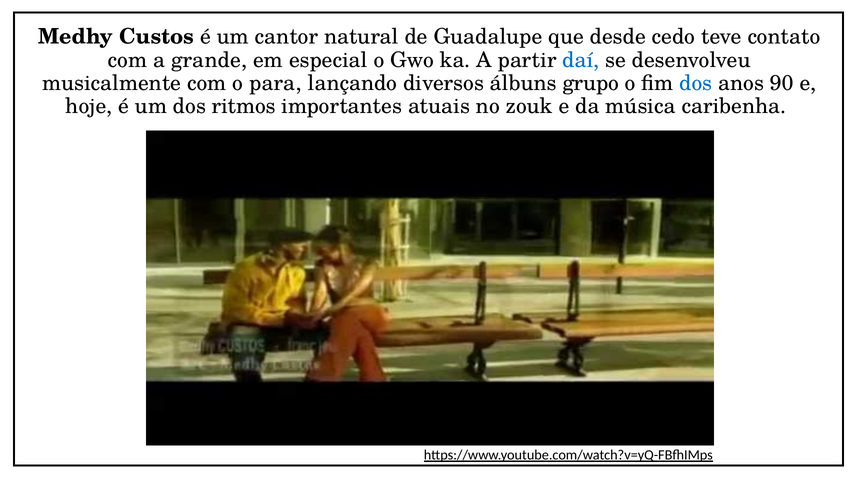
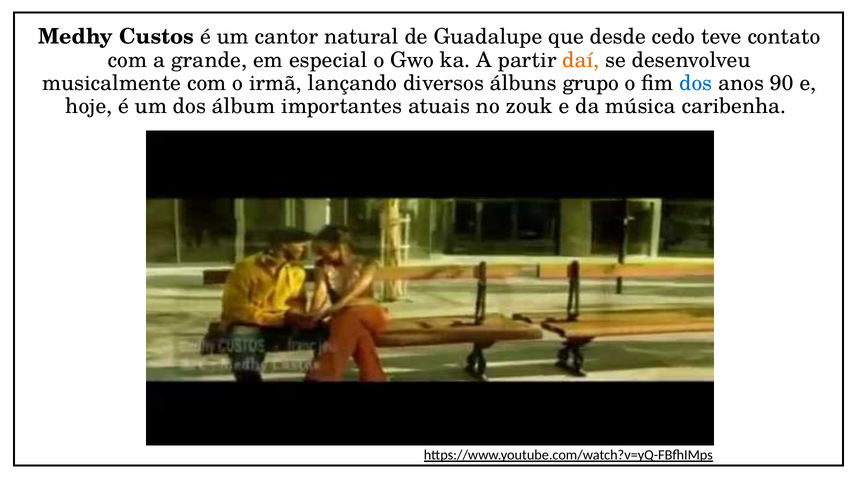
daí colour: blue -> orange (581, 60)
para: para -> irmã (275, 83)
ritmos: ritmos -> álbum (244, 106)
